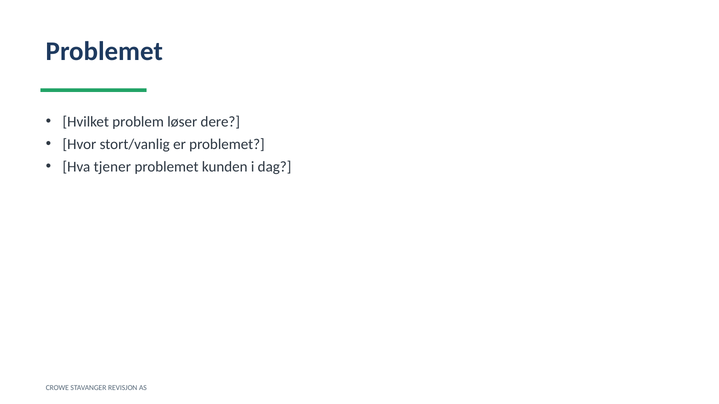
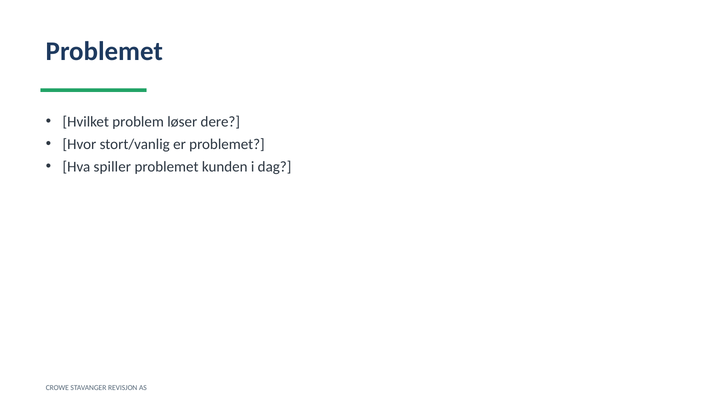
tjener: tjener -> spiller (112, 167)
